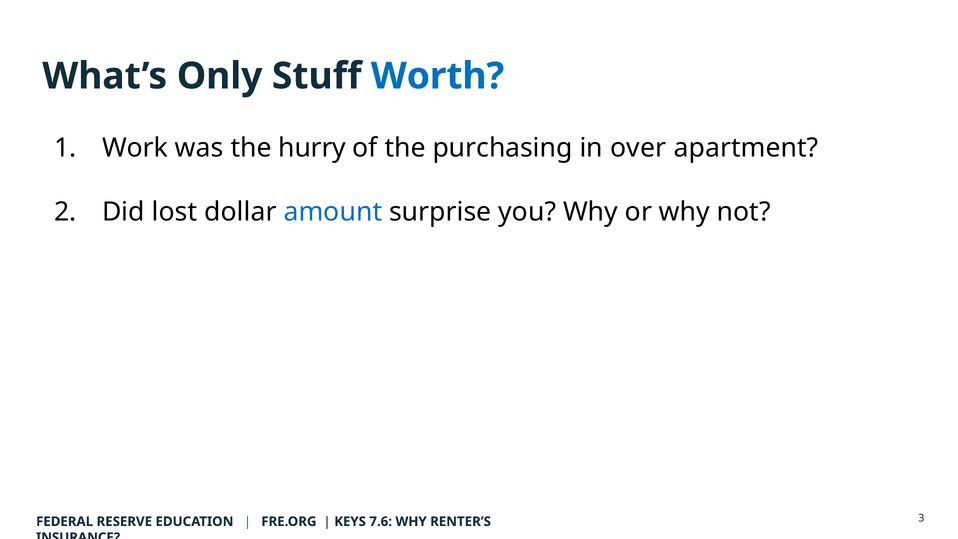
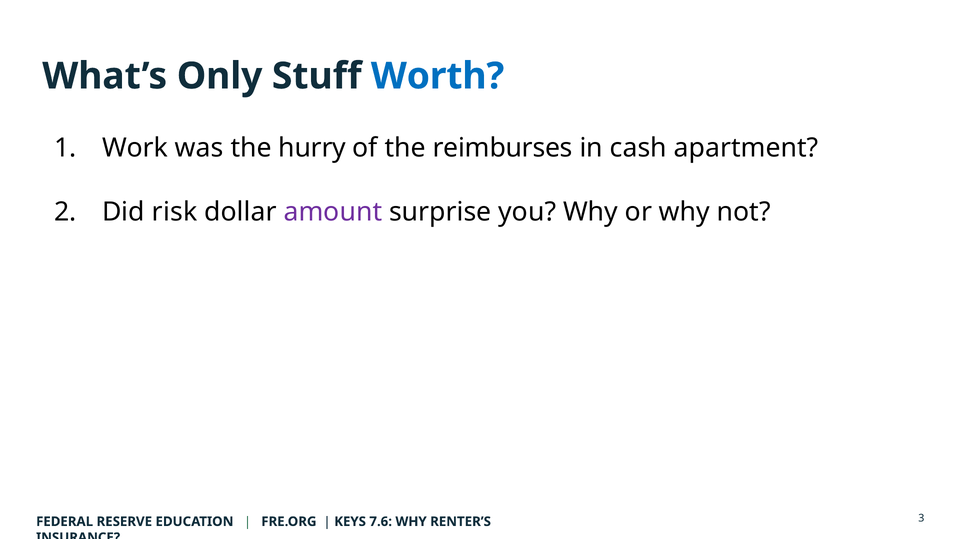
purchasing: purchasing -> reimburses (503, 148)
over: over -> cash (638, 148)
lost: lost -> risk (175, 212)
amount colour: blue -> purple (333, 212)
